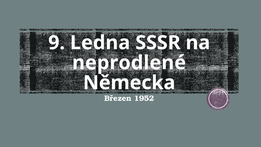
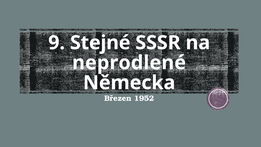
Ledna: Ledna -> Stejné (100, 43)
